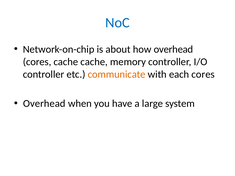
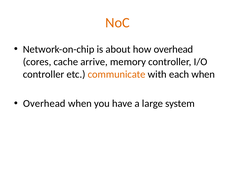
NoC colour: blue -> orange (117, 23)
cache cache: cache -> arrive (94, 62)
each cores: cores -> when (203, 74)
